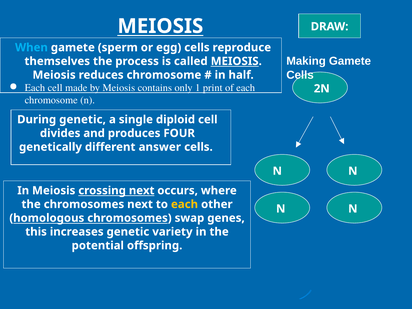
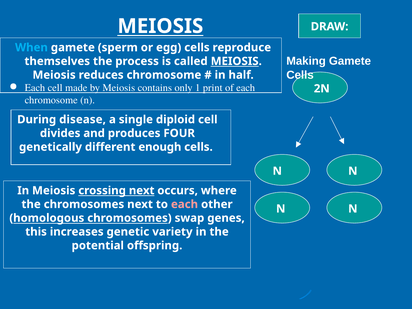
During genetic: genetic -> disease (83, 119)
answer: answer -> enough (160, 147)
each colour: yellow -> pink (185, 204)
